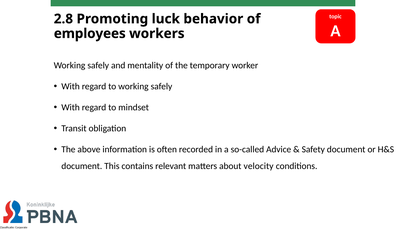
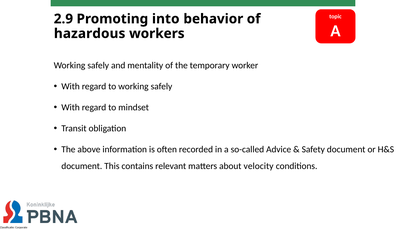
2.8: 2.8 -> 2.9 (63, 19)
luck: luck -> into (166, 19)
employees: employees -> hazardous (90, 33)
